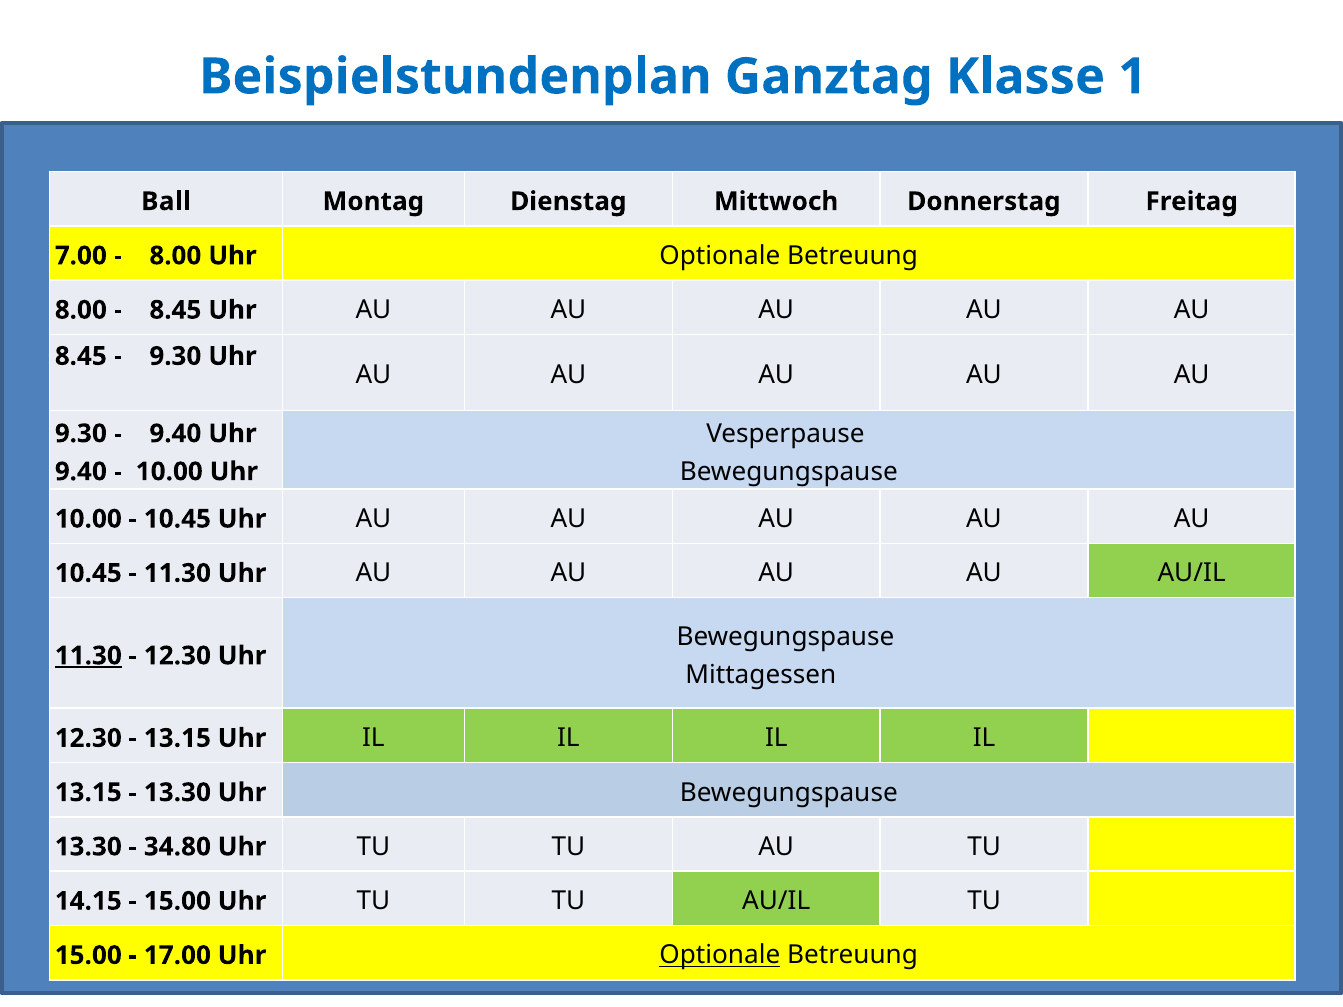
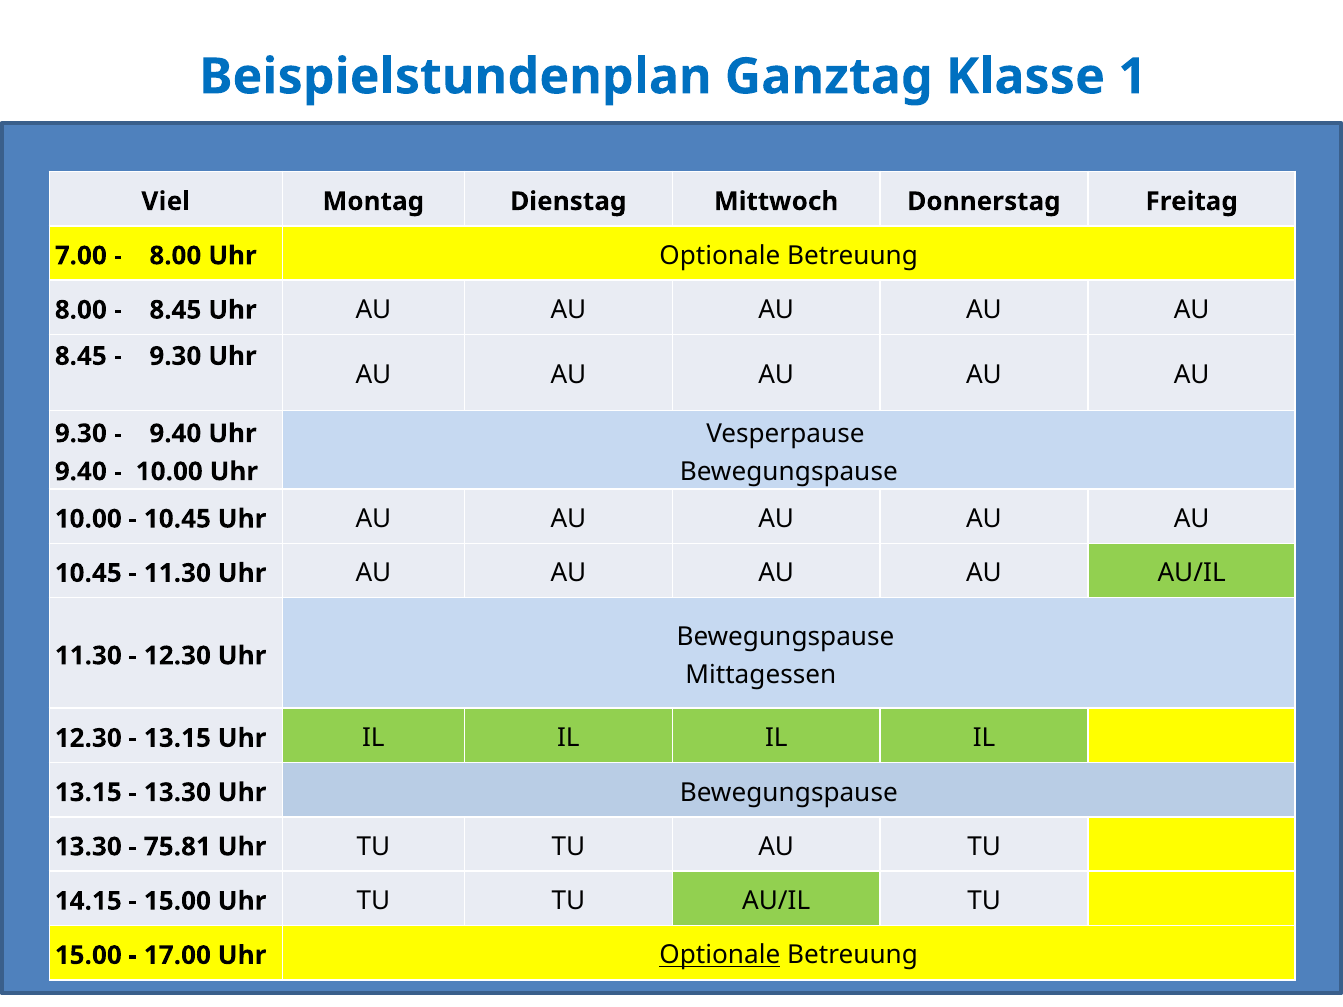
Ball: Ball -> Viel (166, 202)
11.30 underline: present -> none (88, 656)
34.80: 34.80 -> 75.81 (177, 847)
